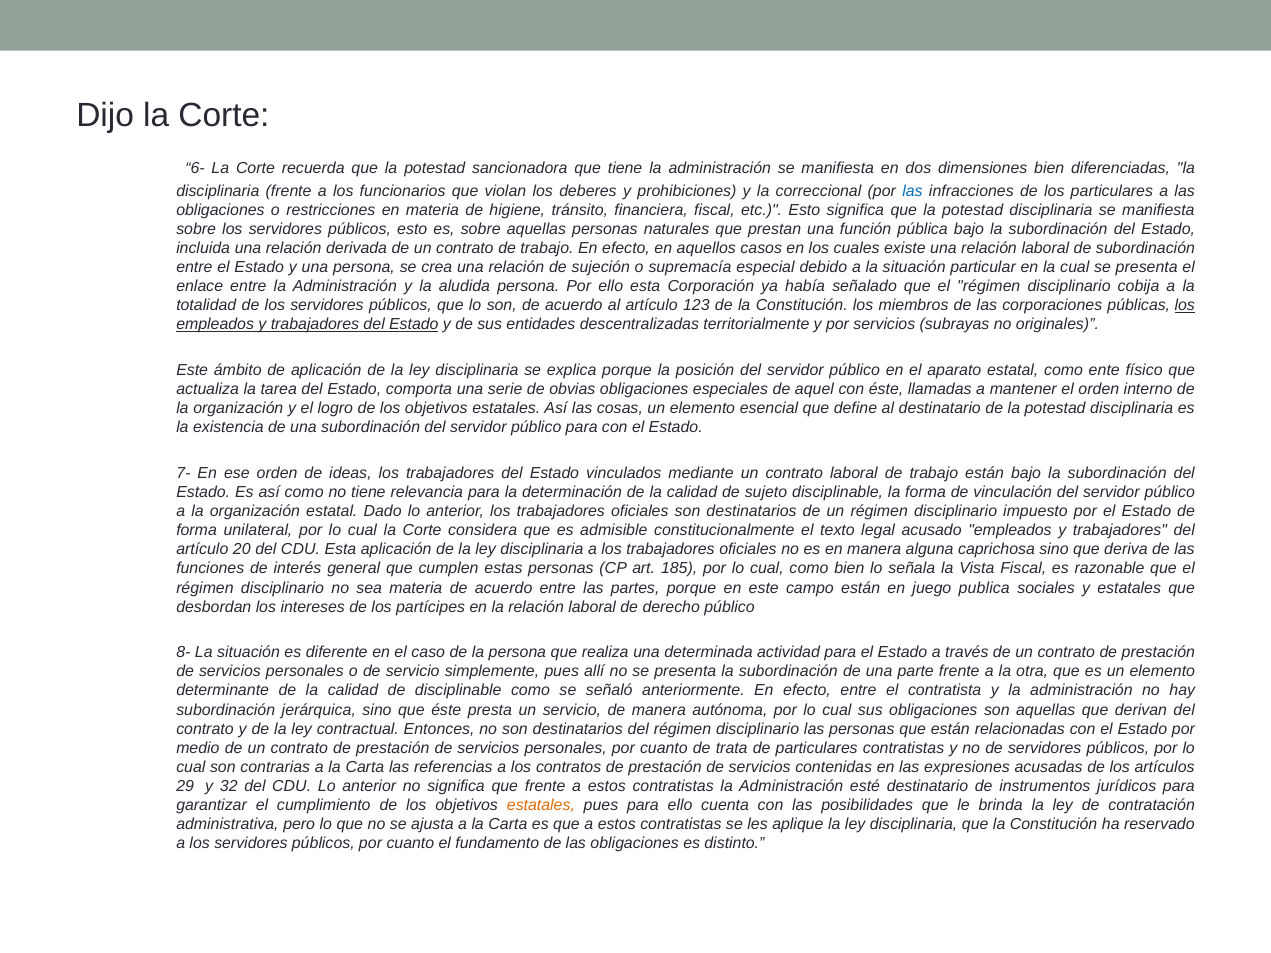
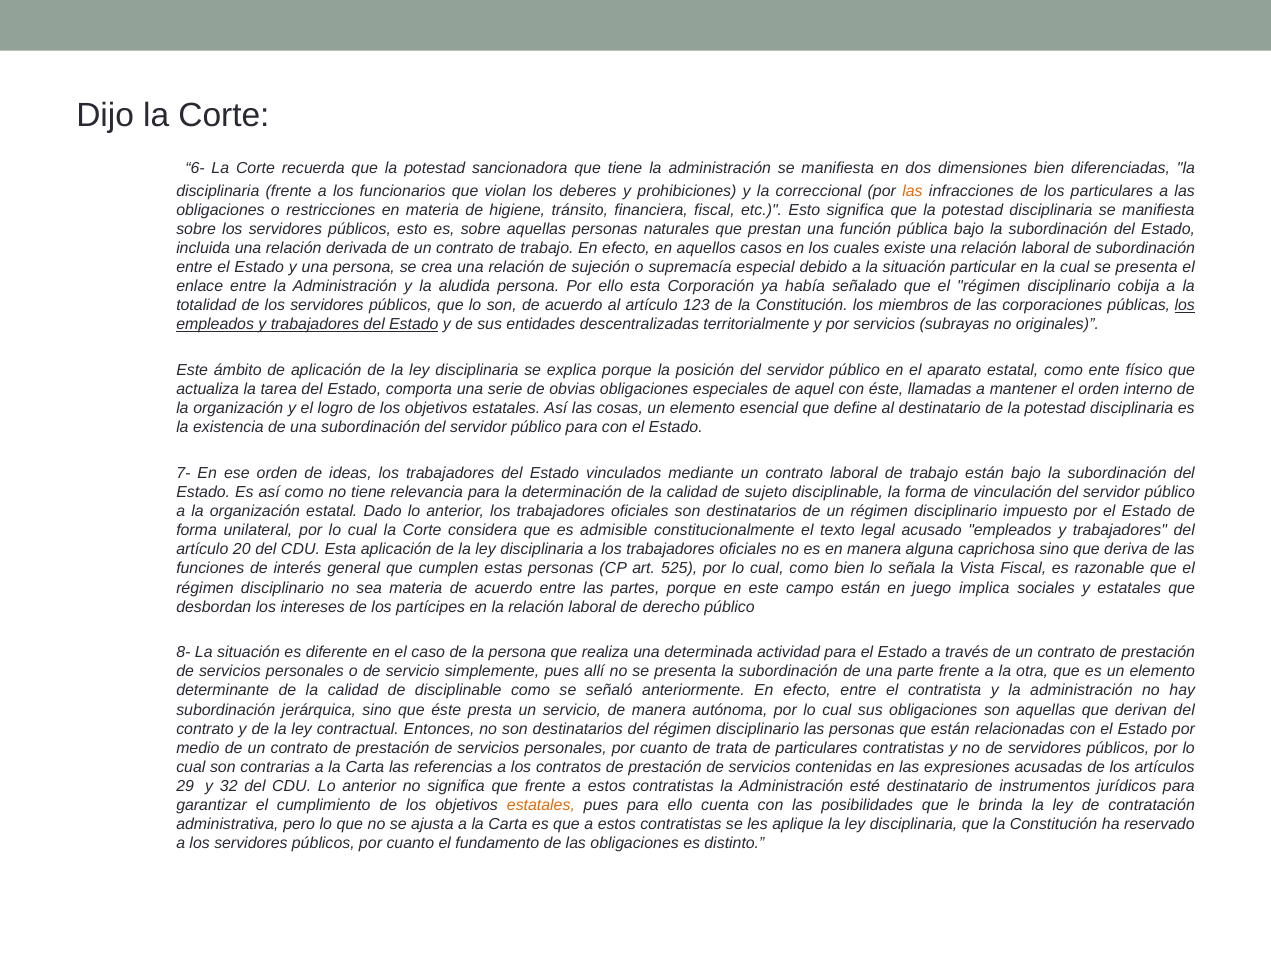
las colour: blue -> orange (913, 191)
185: 185 -> 525 (679, 569)
publica: publica -> implica (984, 588)
